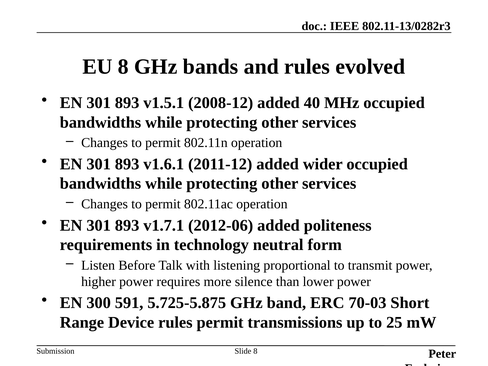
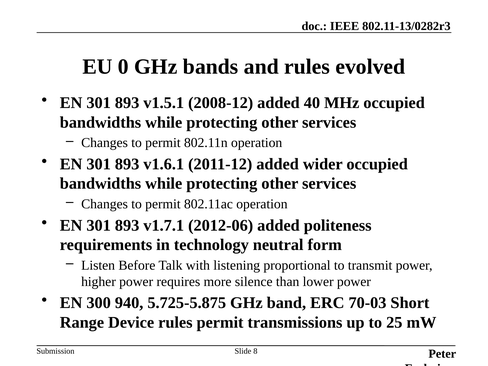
EU 8: 8 -> 0 (123, 67)
591: 591 -> 940 (129, 303)
